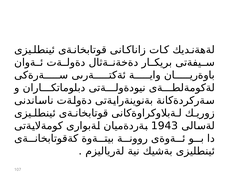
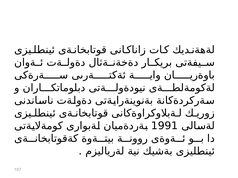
1943: 1943 -> 1991 (165, 126)
